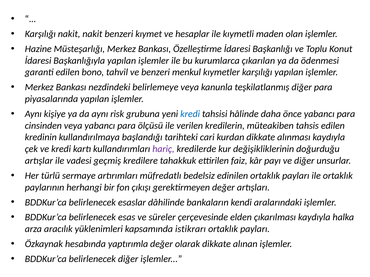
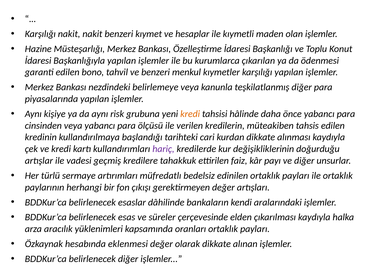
kredi colour: blue -> orange (190, 114)
istikrarı: istikrarı -> oranları (191, 229)
yaptırımla: yaptırımla -> eklenmesi (128, 244)
